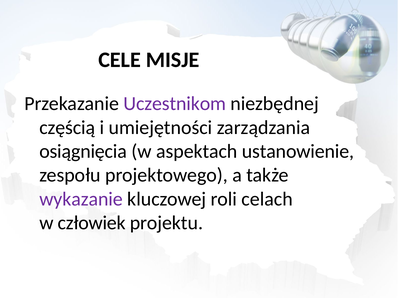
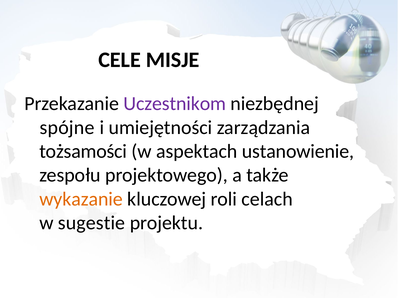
częścią: częścią -> spójne (67, 128)
osiągnięcia: osiągnięcia -> tożsamości (83, 152)
wykazanie colour: purple -> orange (81, 199)
człowiek: człowiek -> sugestie (92, 223)
